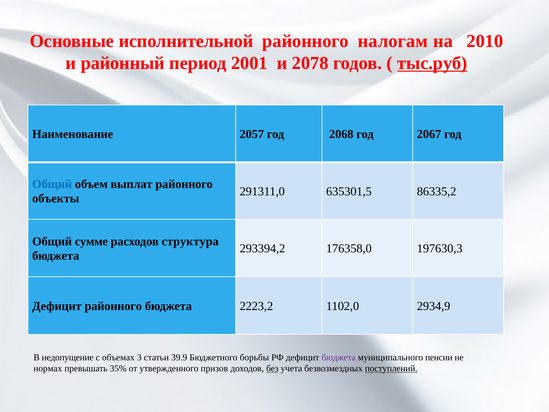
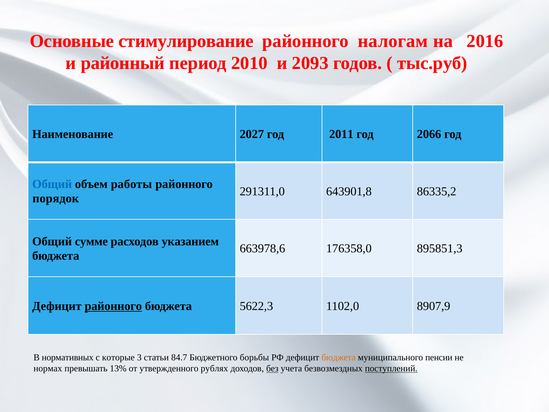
исполнительной: исполнительной -> стимулирование (186, 41)
2010: 2010 -> 2016 (485, 41)
2001: 2001 -> 2010 (249, 63)
2078: 2078 -> 2093 (310, 63)
тыс.руб underline: present -> none (432, 63)
2057: 2057 -> 2027 (252, 134)
2068: 2068 -> 2011 (341, 134)
2067: 2067 -> 2066 (429, 134)
выплат: выплат -> работы (131, 184)
635301,5: 635301,5 -> 643901,8 (349, 191)
объекты: объекты -> порядок (56, 198)
структура: структура -> указанием (190, 241)
293394,2: 293394,2 -> 663978,6 (262, 248)
197630,3: 197630,3 -> 895851,3 (440, 248)
районного underline: none -> present (113, 306)
2223,2: 2223,2 -> 5622,3 (256, 306)
2934,9: 2934,9 -> 8907,9 (434, 306)
недопущение: недопущение -> нормативных (68, 357)
объемах: объемах -> которые (118, 357)
39.9: 39.9 -> 84.7 (179, 357)
бюджета colour: purple -> orange (339, 357)
35%: 35% -> 13% (118, 368)
призов: призов -> рублях (214, 368)
